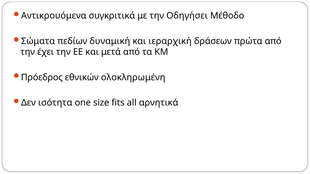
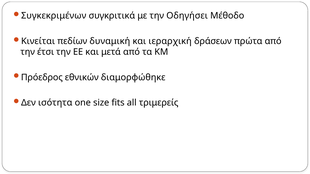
Αντικρουόμενα: Αντικρουόμενα -> Συγκεκριμένων (54, 16)
Σώματα: Σώματα -> Κινείται (38, 41)
έχει: έχει -> έτσι (46, 52)
ολοκληρωμένη: ολοκληρωμένη -> διαμορφώθηκε (133, 77)
αρνητικά: αρνητικά -> τριμερείς (159, 103)
